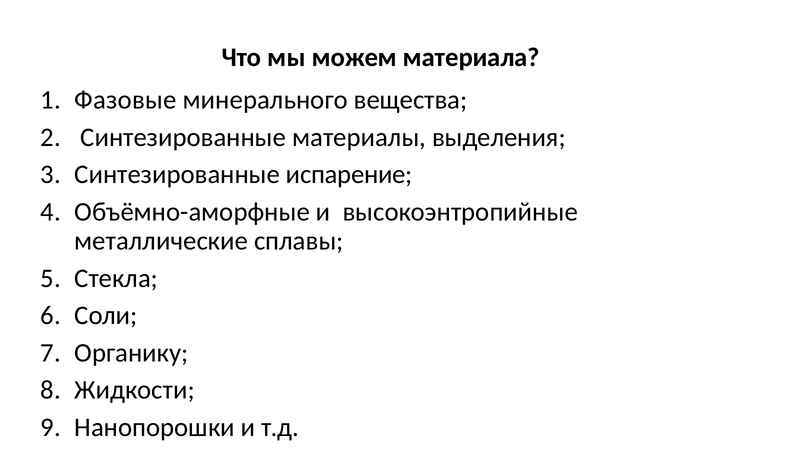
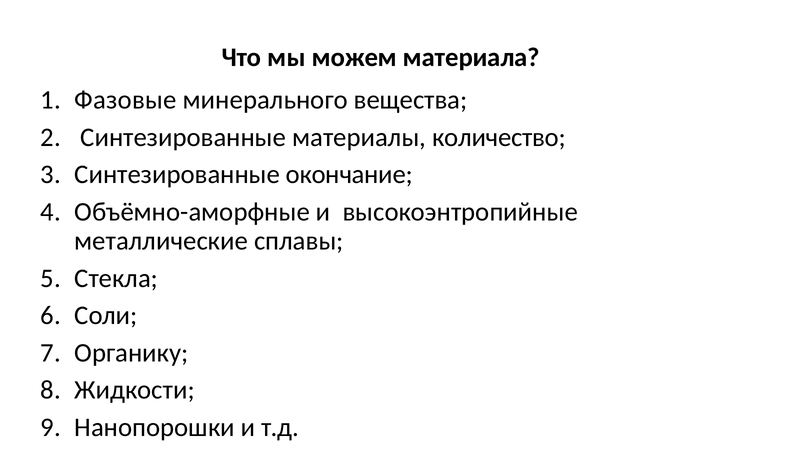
выделения: выделения -> количество (499, 137)
испарение: испарение -> окончание (349, 174)
